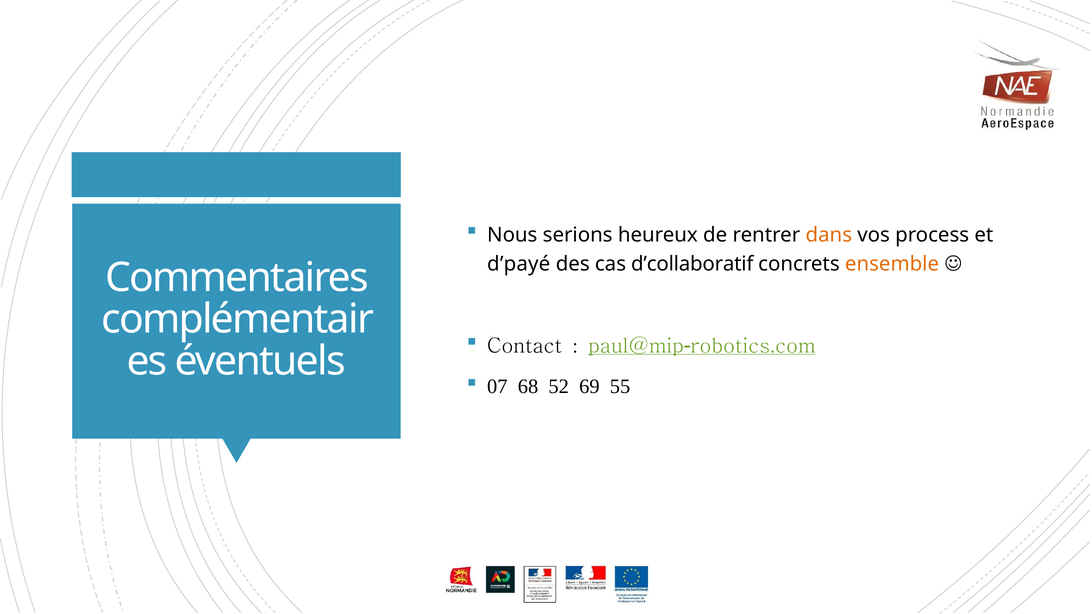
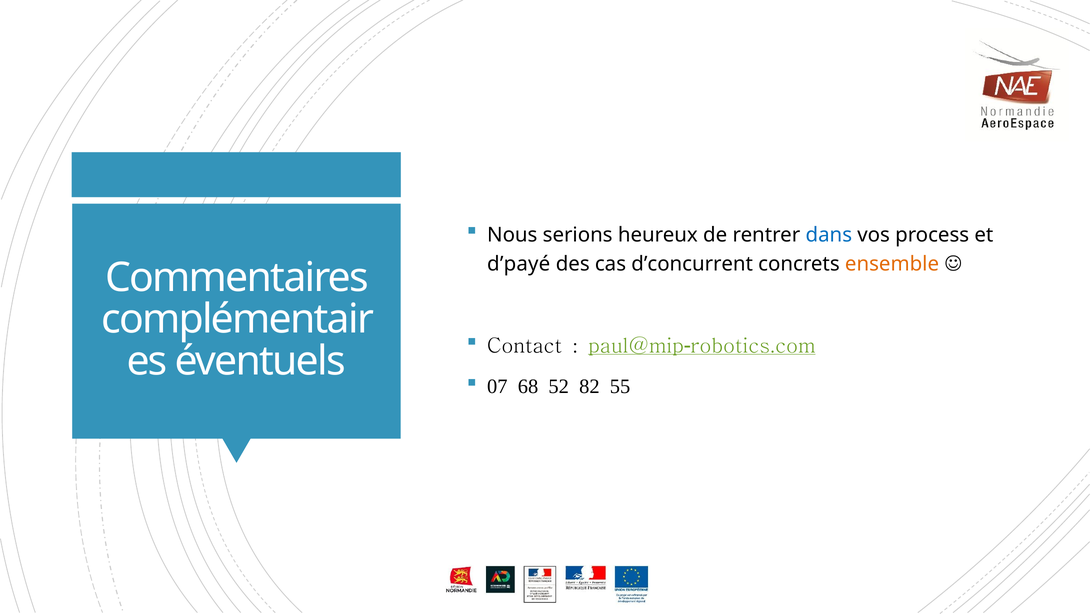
dans colour: orange -> blue (829, 235)
d’collaboratif: d’collaboratif -> d’concurrent (692, 264)
69: 69 -> 82 (589, 387)
